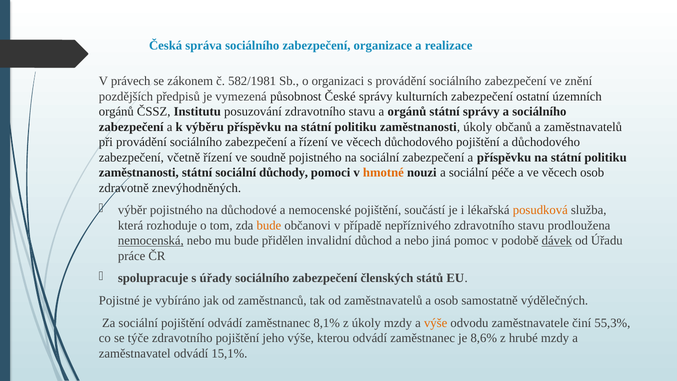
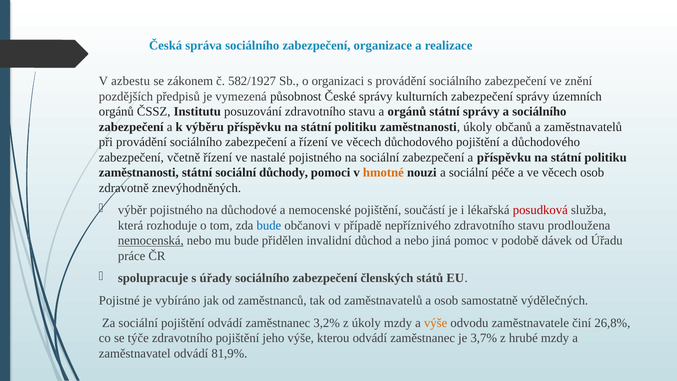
právech: právech -> azbestu (131, 81)
582/1981: 582/1981 -> 582/1927 (252, 81)
zabezpečení ostatní: ostatní -> správy (533, 96)
soudně: soudně -> nastalé (268, 157)
posudková colour: orange -> red (540, 210)
bude colour: orange -> blue (269, 225)
dávek underline: present -> none (557, 241)
8,1%: 8,1% -> 3,2% (327, 323)
55,3%: 55,3% -> 26,8% (612, 323)
8,6%: 8,6% -> 3,7% (484, 338)
15,1%: 15,1% -> 81,9% (229, 353)
